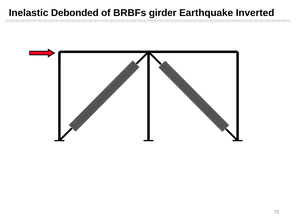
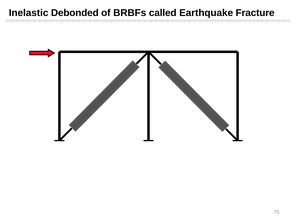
girder: girder -> called (163, 13)
Inverted: Inverted -> Fracture (255, 13)
